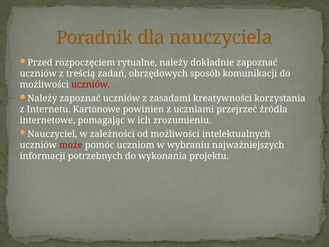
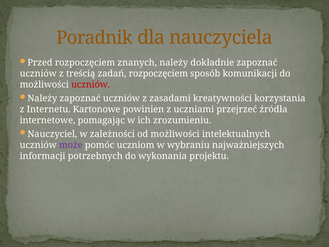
rytualne: rytualne -> znanych (137, 63)
zadań obrzędowych: obrzędowych -> rozpoczęciem (158, 74)
może colour: red -> purple (71, 145)
